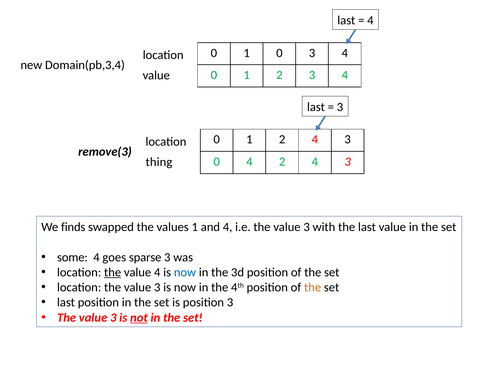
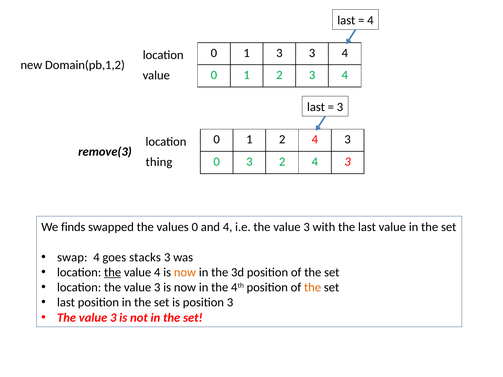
1 0: 0 -> 3 (279, 53)
Domain(pb,3,4: Domain(pb,3,4 -> Domain(pb,1,2 (85, 65)
0 4: 4 -> 3 (249, 162)
values 1: 1 -> 0 (195, 227)
some: some -> swap (72, 257)
sparse: sparse -> stacks (145, 257)
now colour: blue -> orange (185, 273)
not underline: present -> none (139, 318)
